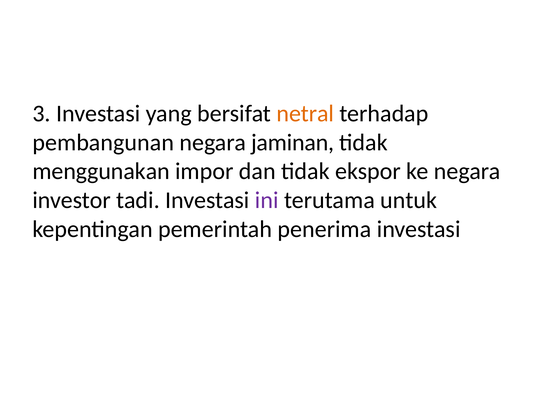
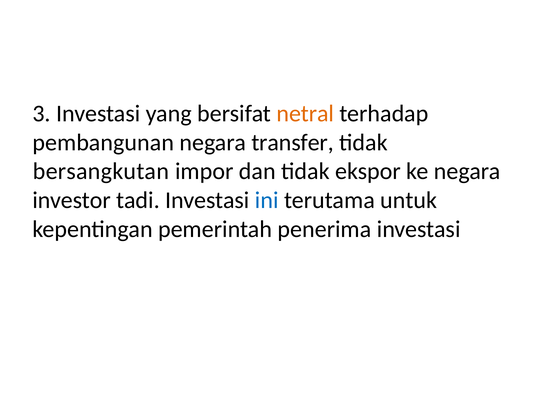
jaminan: jaminan -> transfer (293, 142)
menggunakan: menggunakan -> bersangkutan (101, 171)
ini colour: purple -> blue (267, 200)
